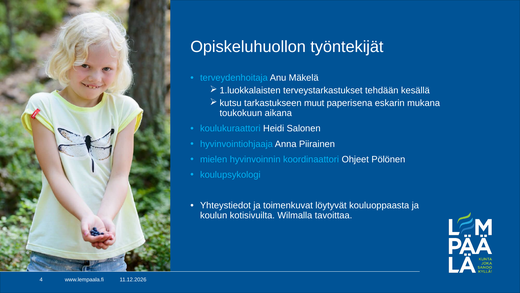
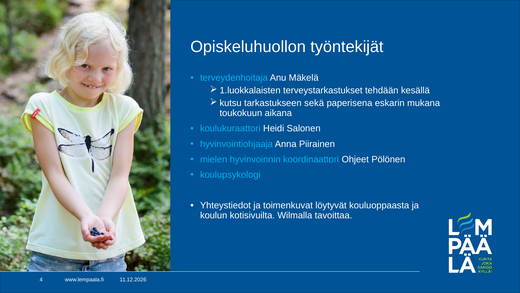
muut: muut -> sekä (314, 103)
